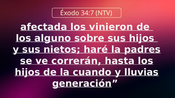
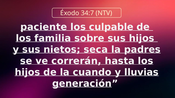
afectada: afectada -> paciente (44, 27)
vinieron: vinieron -> culpable (111, 27)
alguno: alguno -> familia (53, 38)
haré: haré -> seca (96, 50)
